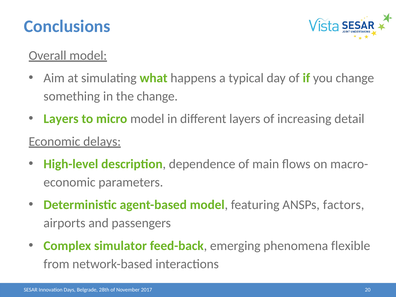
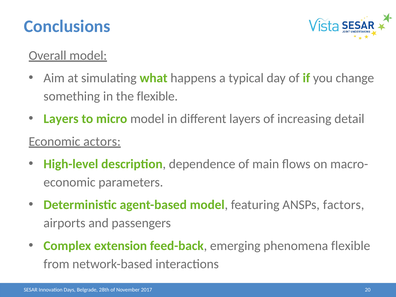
the change: change -> flexible (157, 96)
delays: delays -> actors (102, 141)
simulator: simulator -> extension (121, 246)
